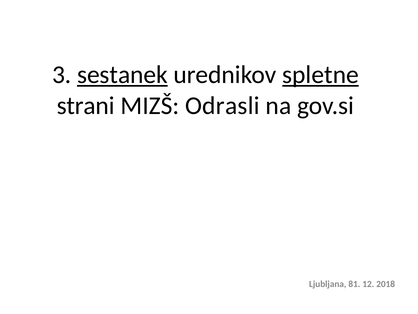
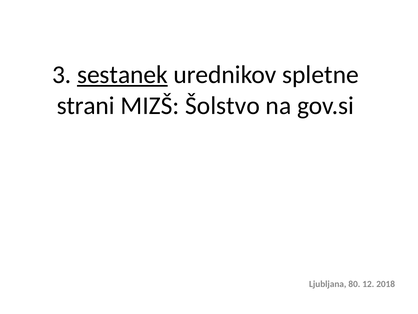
spletne underline: present -> none (321, 75)
Odrasli: Odrasli -> Šolstvo (223, 105)
81: 81 -> 80 (354, 284)
